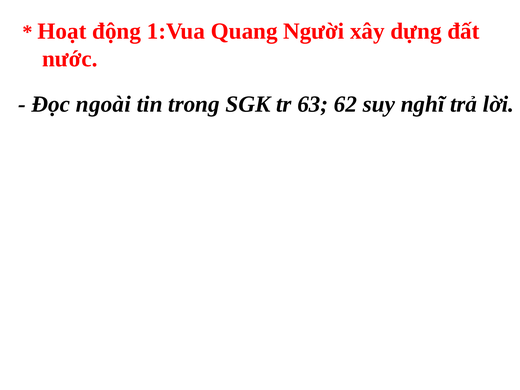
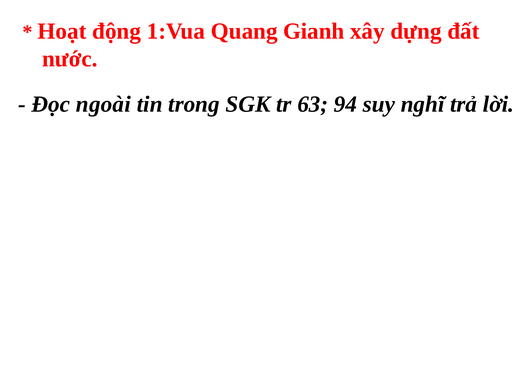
Người: Người -> Gianh (314, 31)
62: 62 -> 94 (346, 104)
